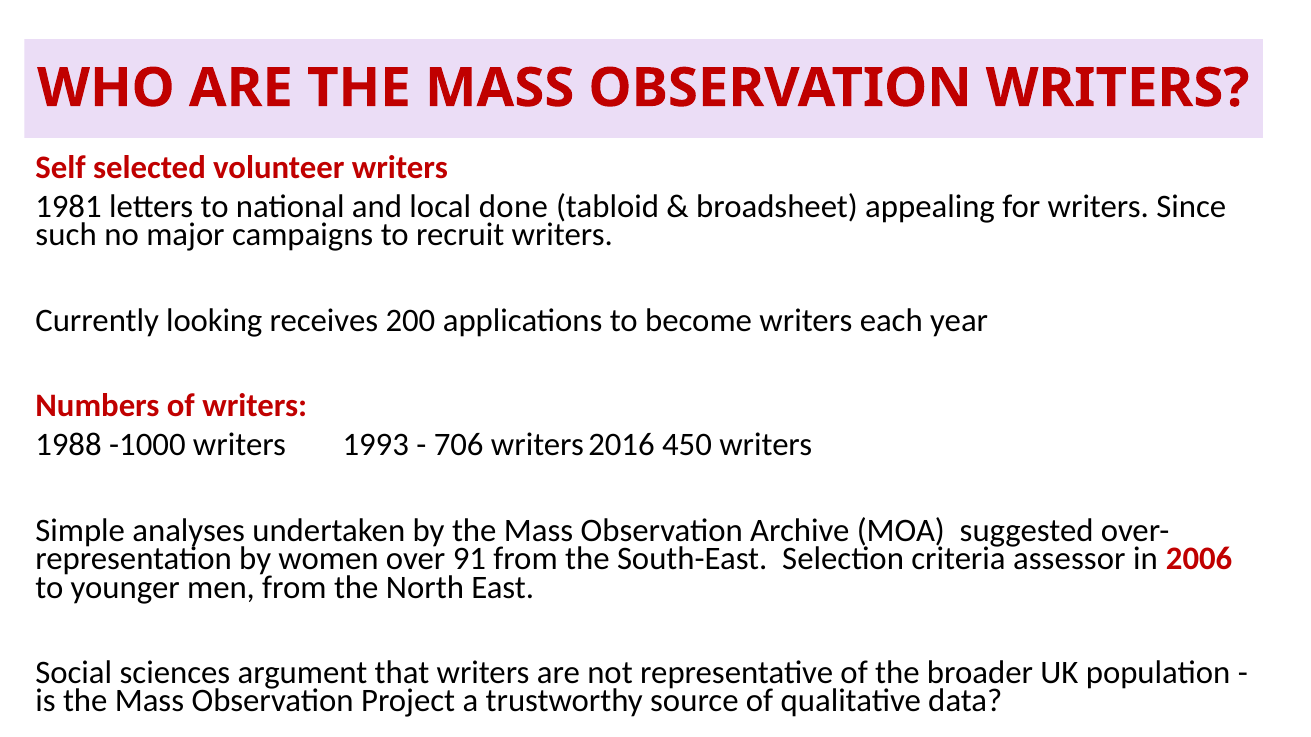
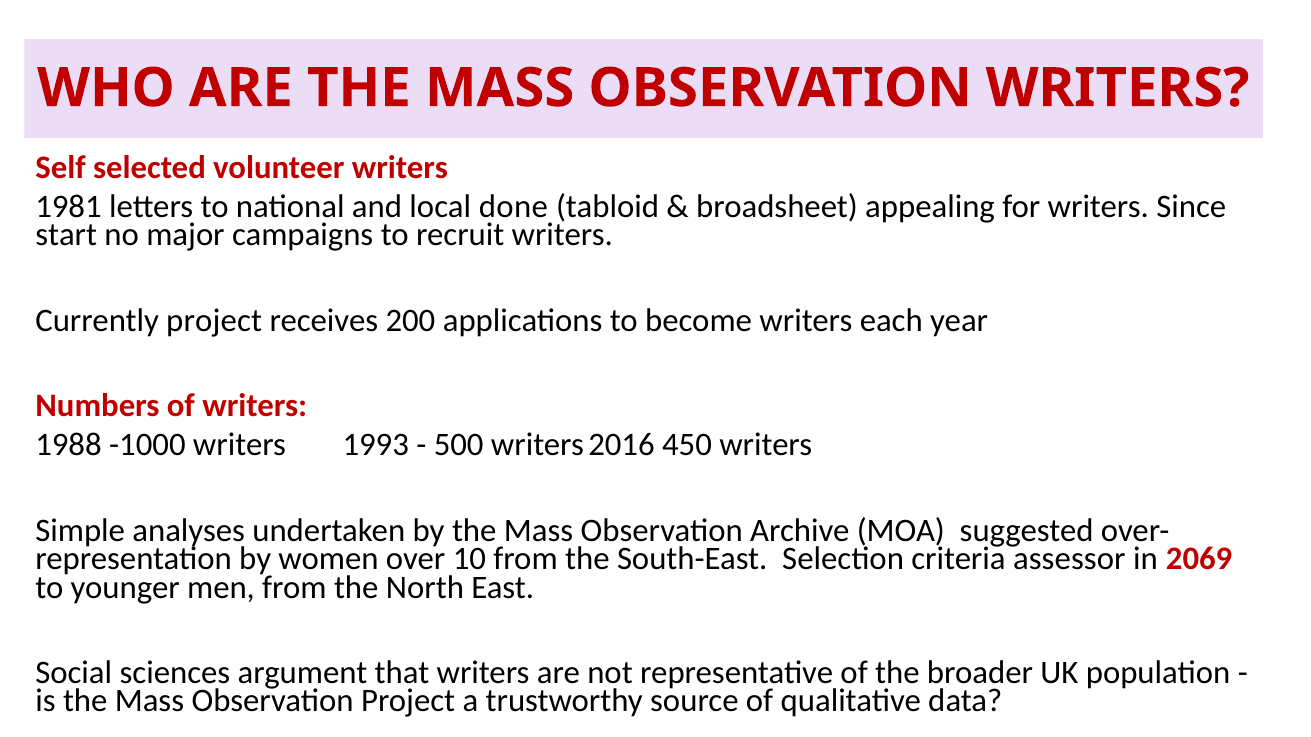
such: such -> start (66, 235)
Currently looking: looking -> project (214, 321)
706: 706 -> 500 (459, 445)
91: 91 -> 10 (469, 559)
2006: 2006 -> 2069 (1199, 559)
